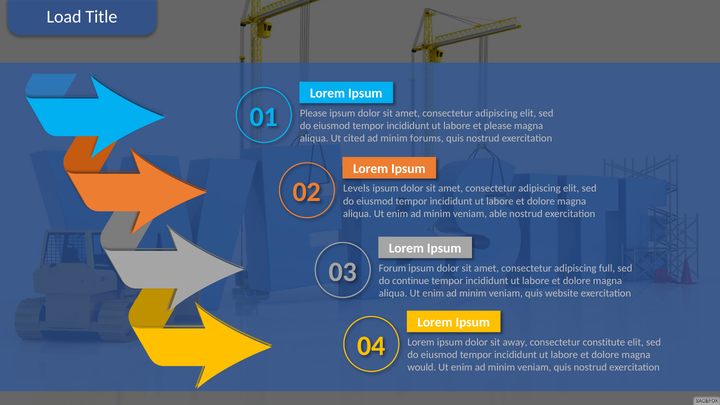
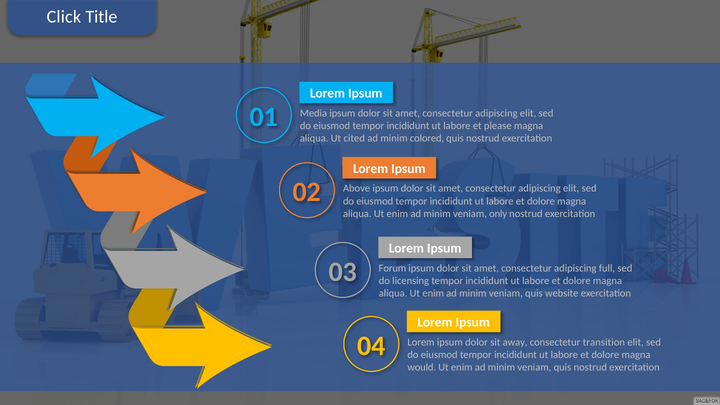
Load: Load -> Click (64, 17)
01 Please: Please -> Media (313, 113)
forums: forums -> colored (427, 138)
Levels: Levels -> Above (357, 189)
able: able -> only (498, 214)
continue: continue -> licensing (411, 281)
constitute: constitute -> transition (604, 342)
